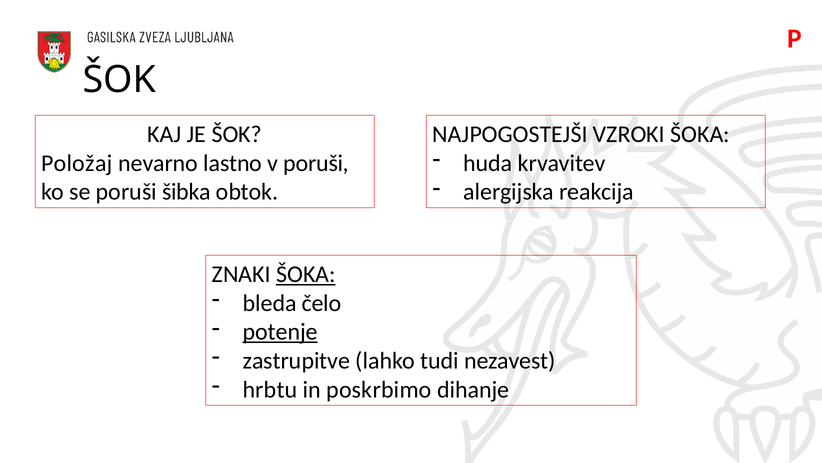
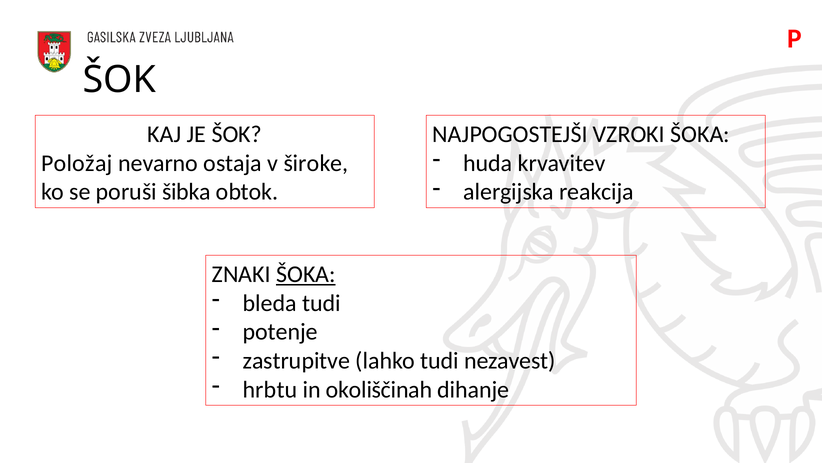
lastno: lastno -> ostaja (233, 163)
v poruši: poruši -> široke (316, 163)
bleda čelo: čelo -> tudi (321, 303)
potenje underline: present -> none (280, 332)
poskrbimo: poskrbimo -> okoliščinah (379, 389)
